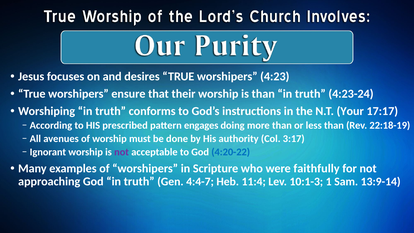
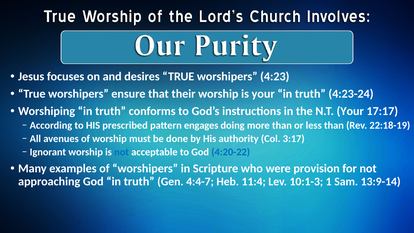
is than: than -> your (263, 94)
not colour: purple -> blue (122, 152)
faithfully: faithfully -> provision (317, 168)
